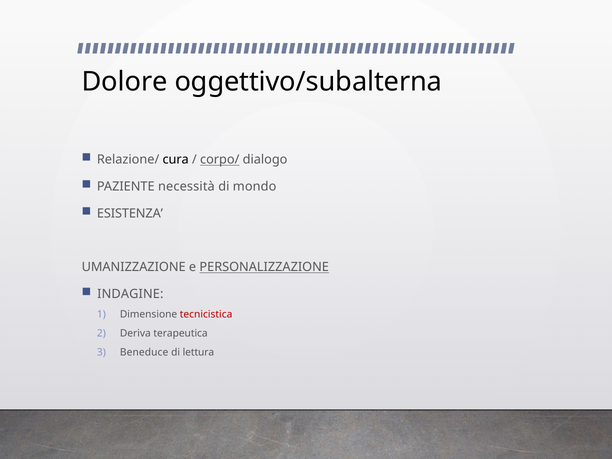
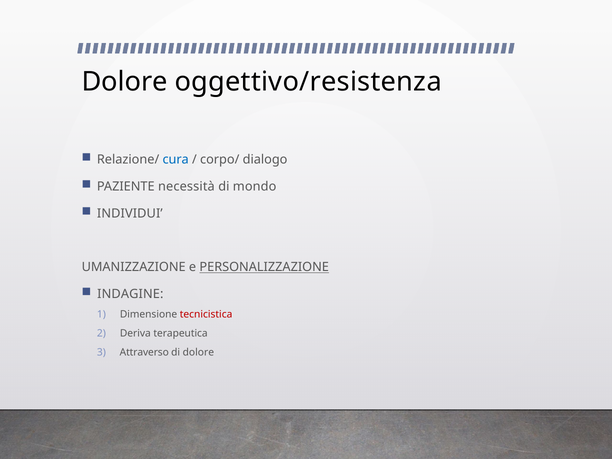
oggettivo/subalterna: oggettivo/subalterna -> oggettivo/resistenza (308, 82)
cura colour: black -> blue (176, 160)
corpo/ underline: present -> none (220, 160)
ESISTENZA: ESISTENZA -> INDIVIDUI (130, 213)
Beneduce: Beneduce -> Attraverso (144, 352)
di lettura: lettura -> dolore (198, 352)
